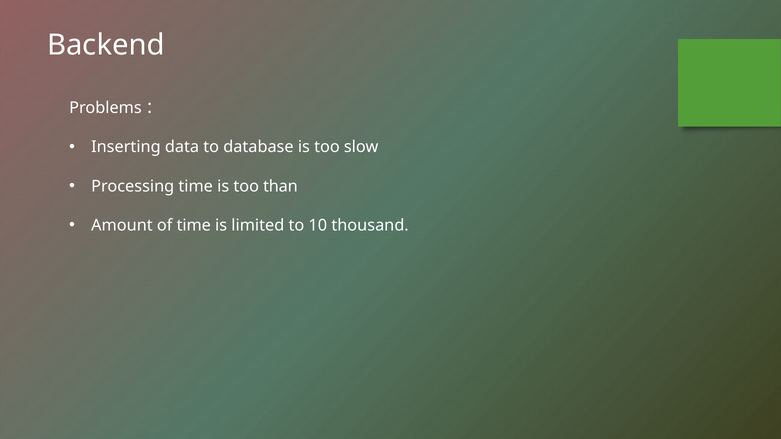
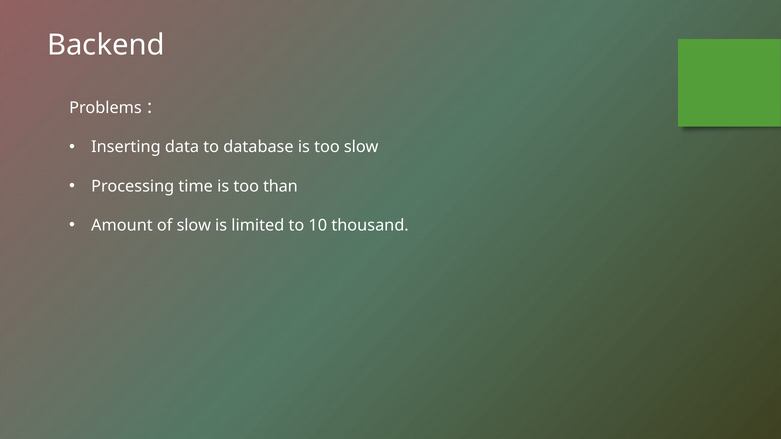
of time: time -> slow (194, 225)
